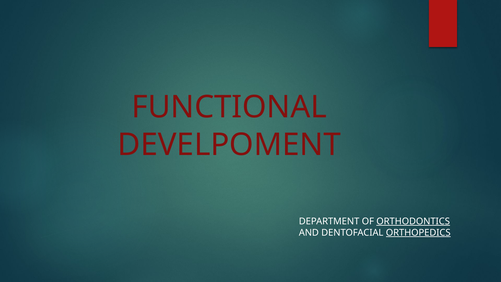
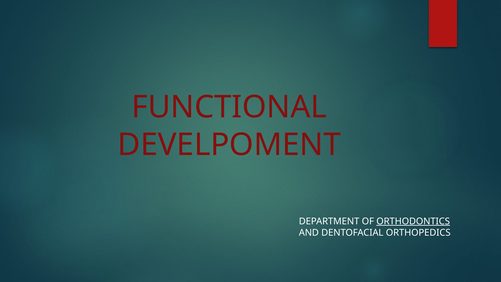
ORTHOPEDICS underline: present -> none (418, 232)
